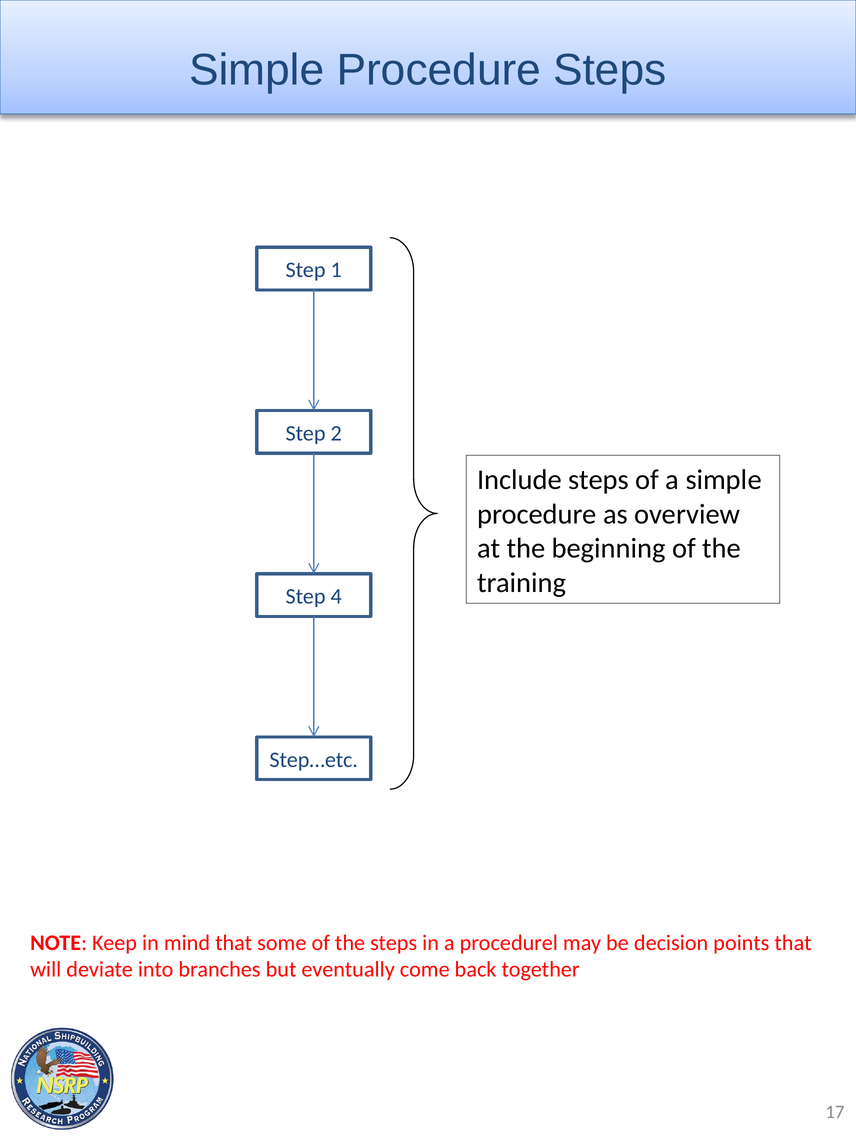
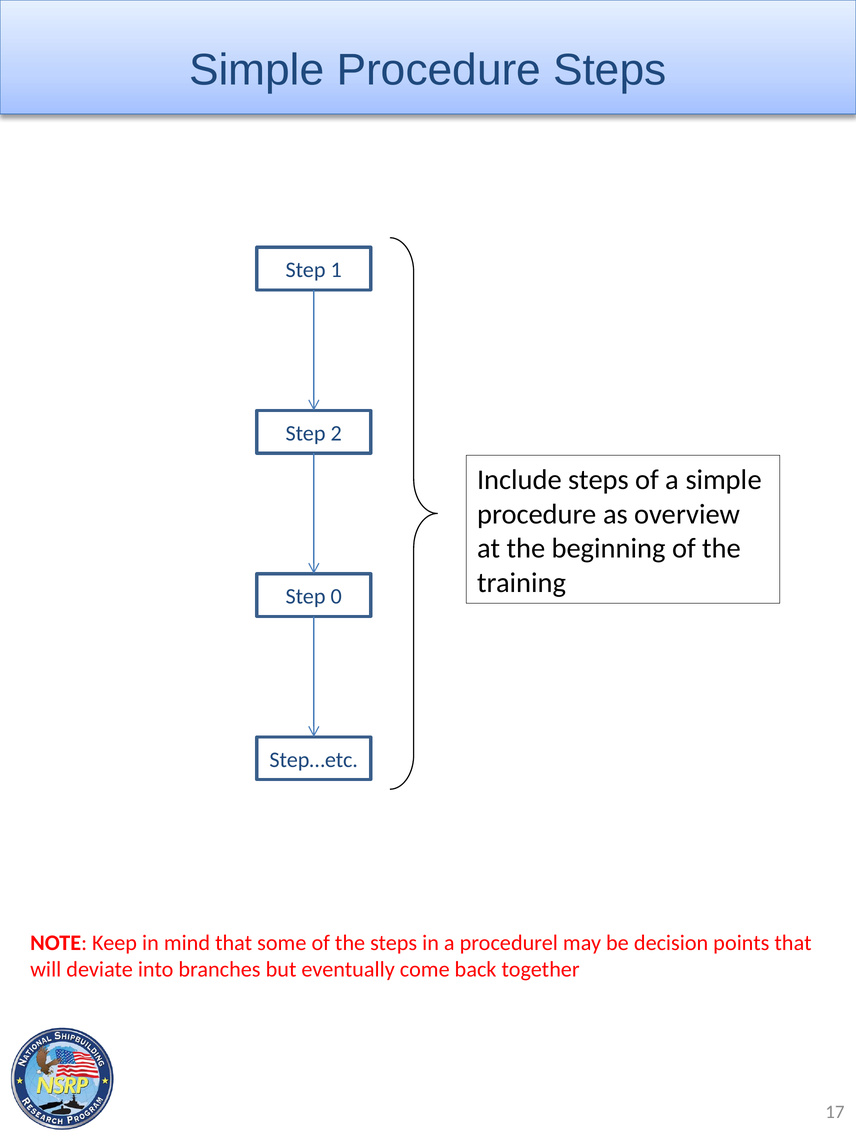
4: 4 -> 0 (336, 597)
